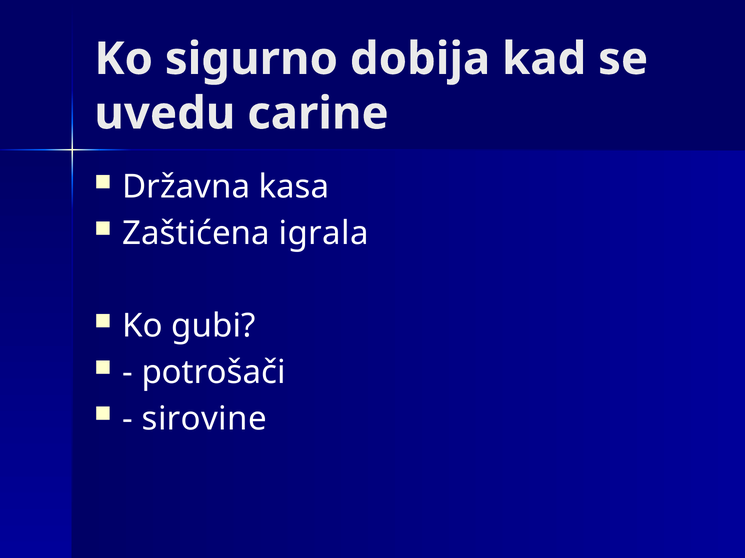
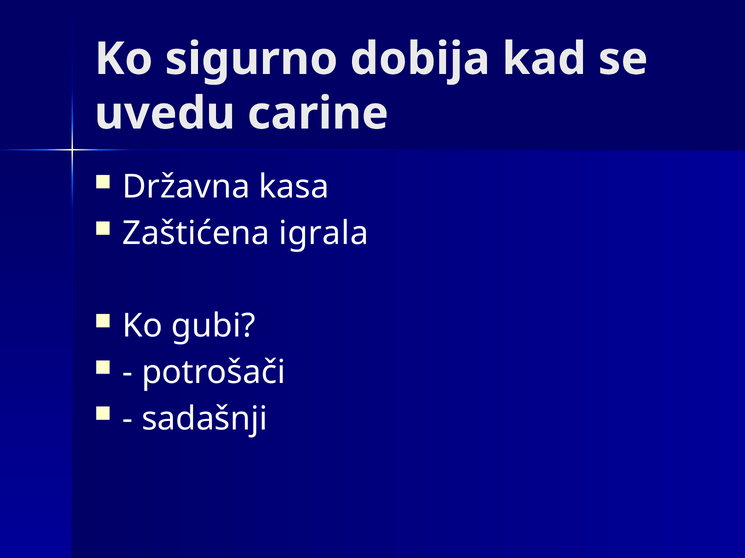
sirovine: sirovine -> sadašnji (205, 419)
